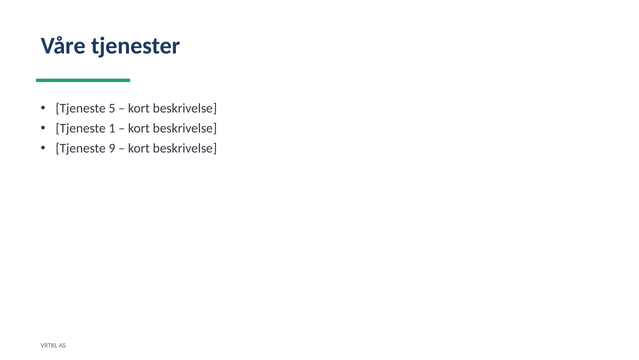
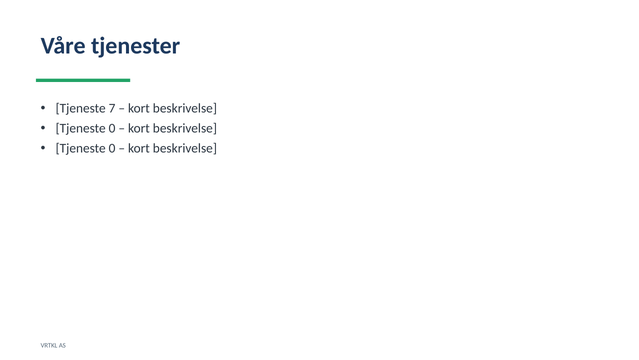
5: 5 -> 7 (112, 108)
1: 1 -> 0 (112, 128)
9: 9 -> 0 (112, 148)
